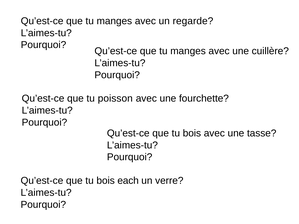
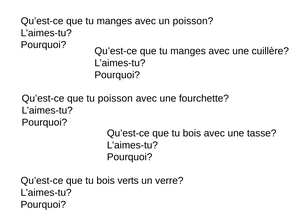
un regarde: regarde -> poisson (193, 21)
each: each -> verts (128, 181)
